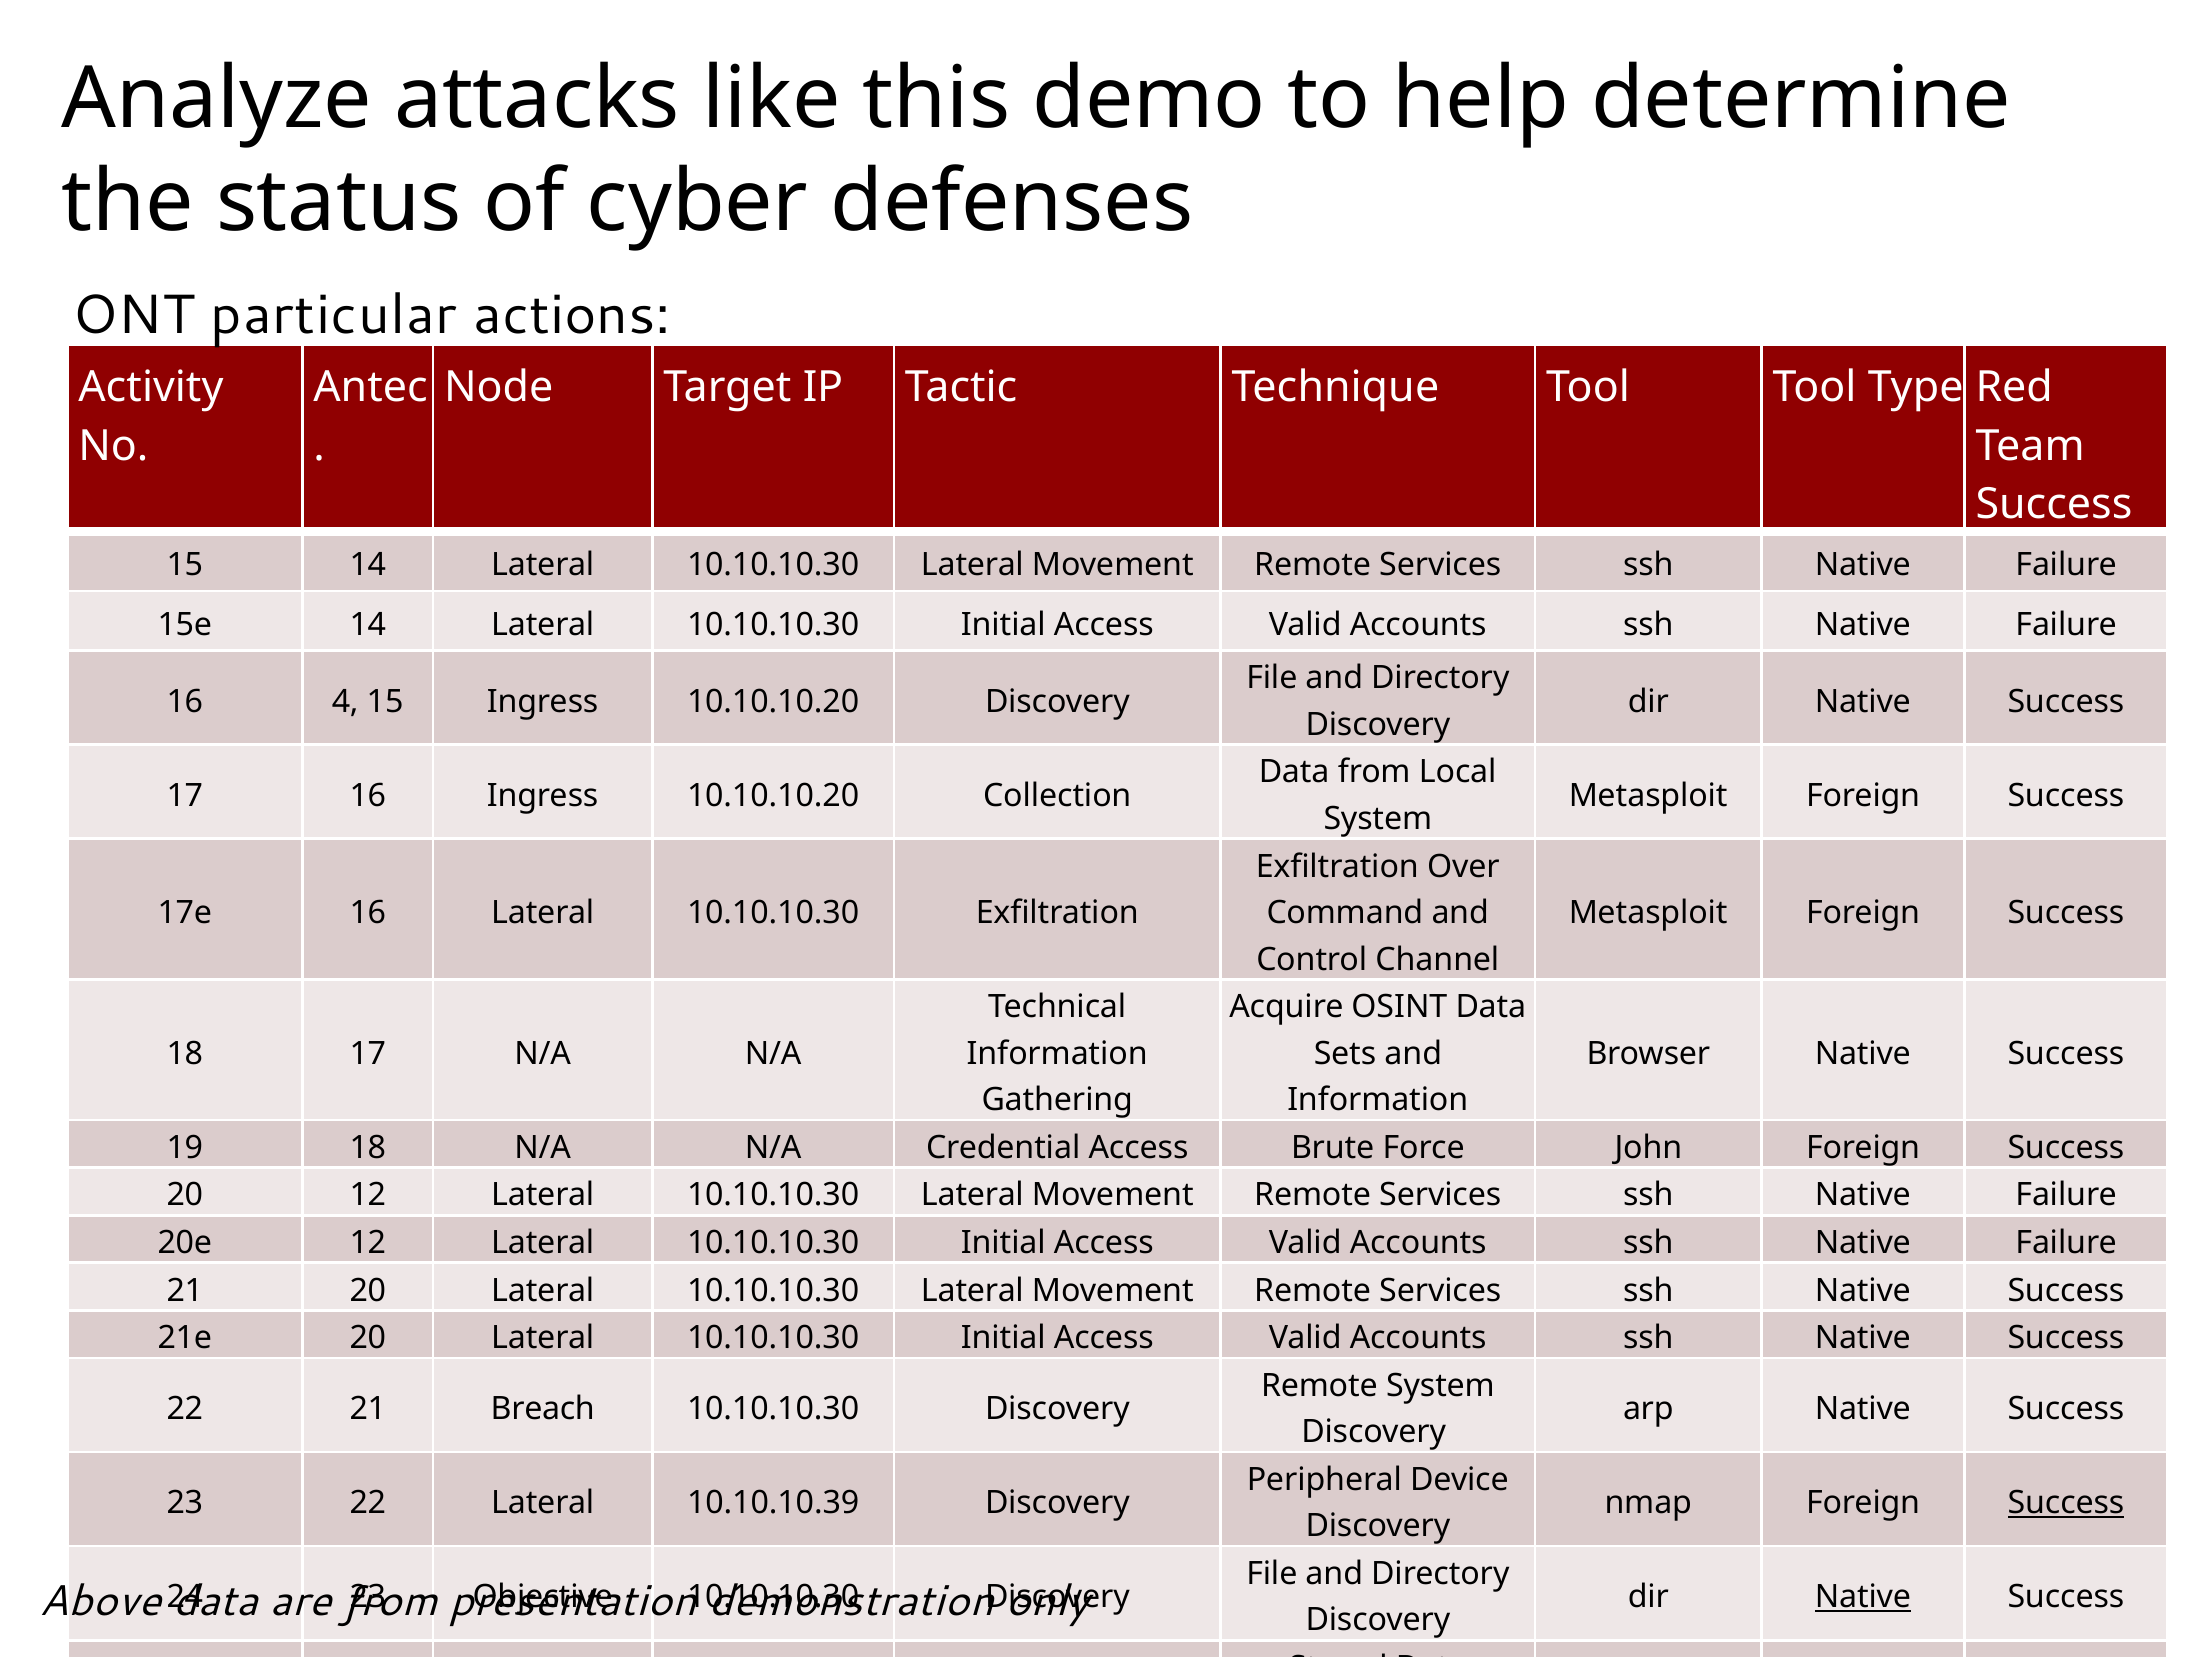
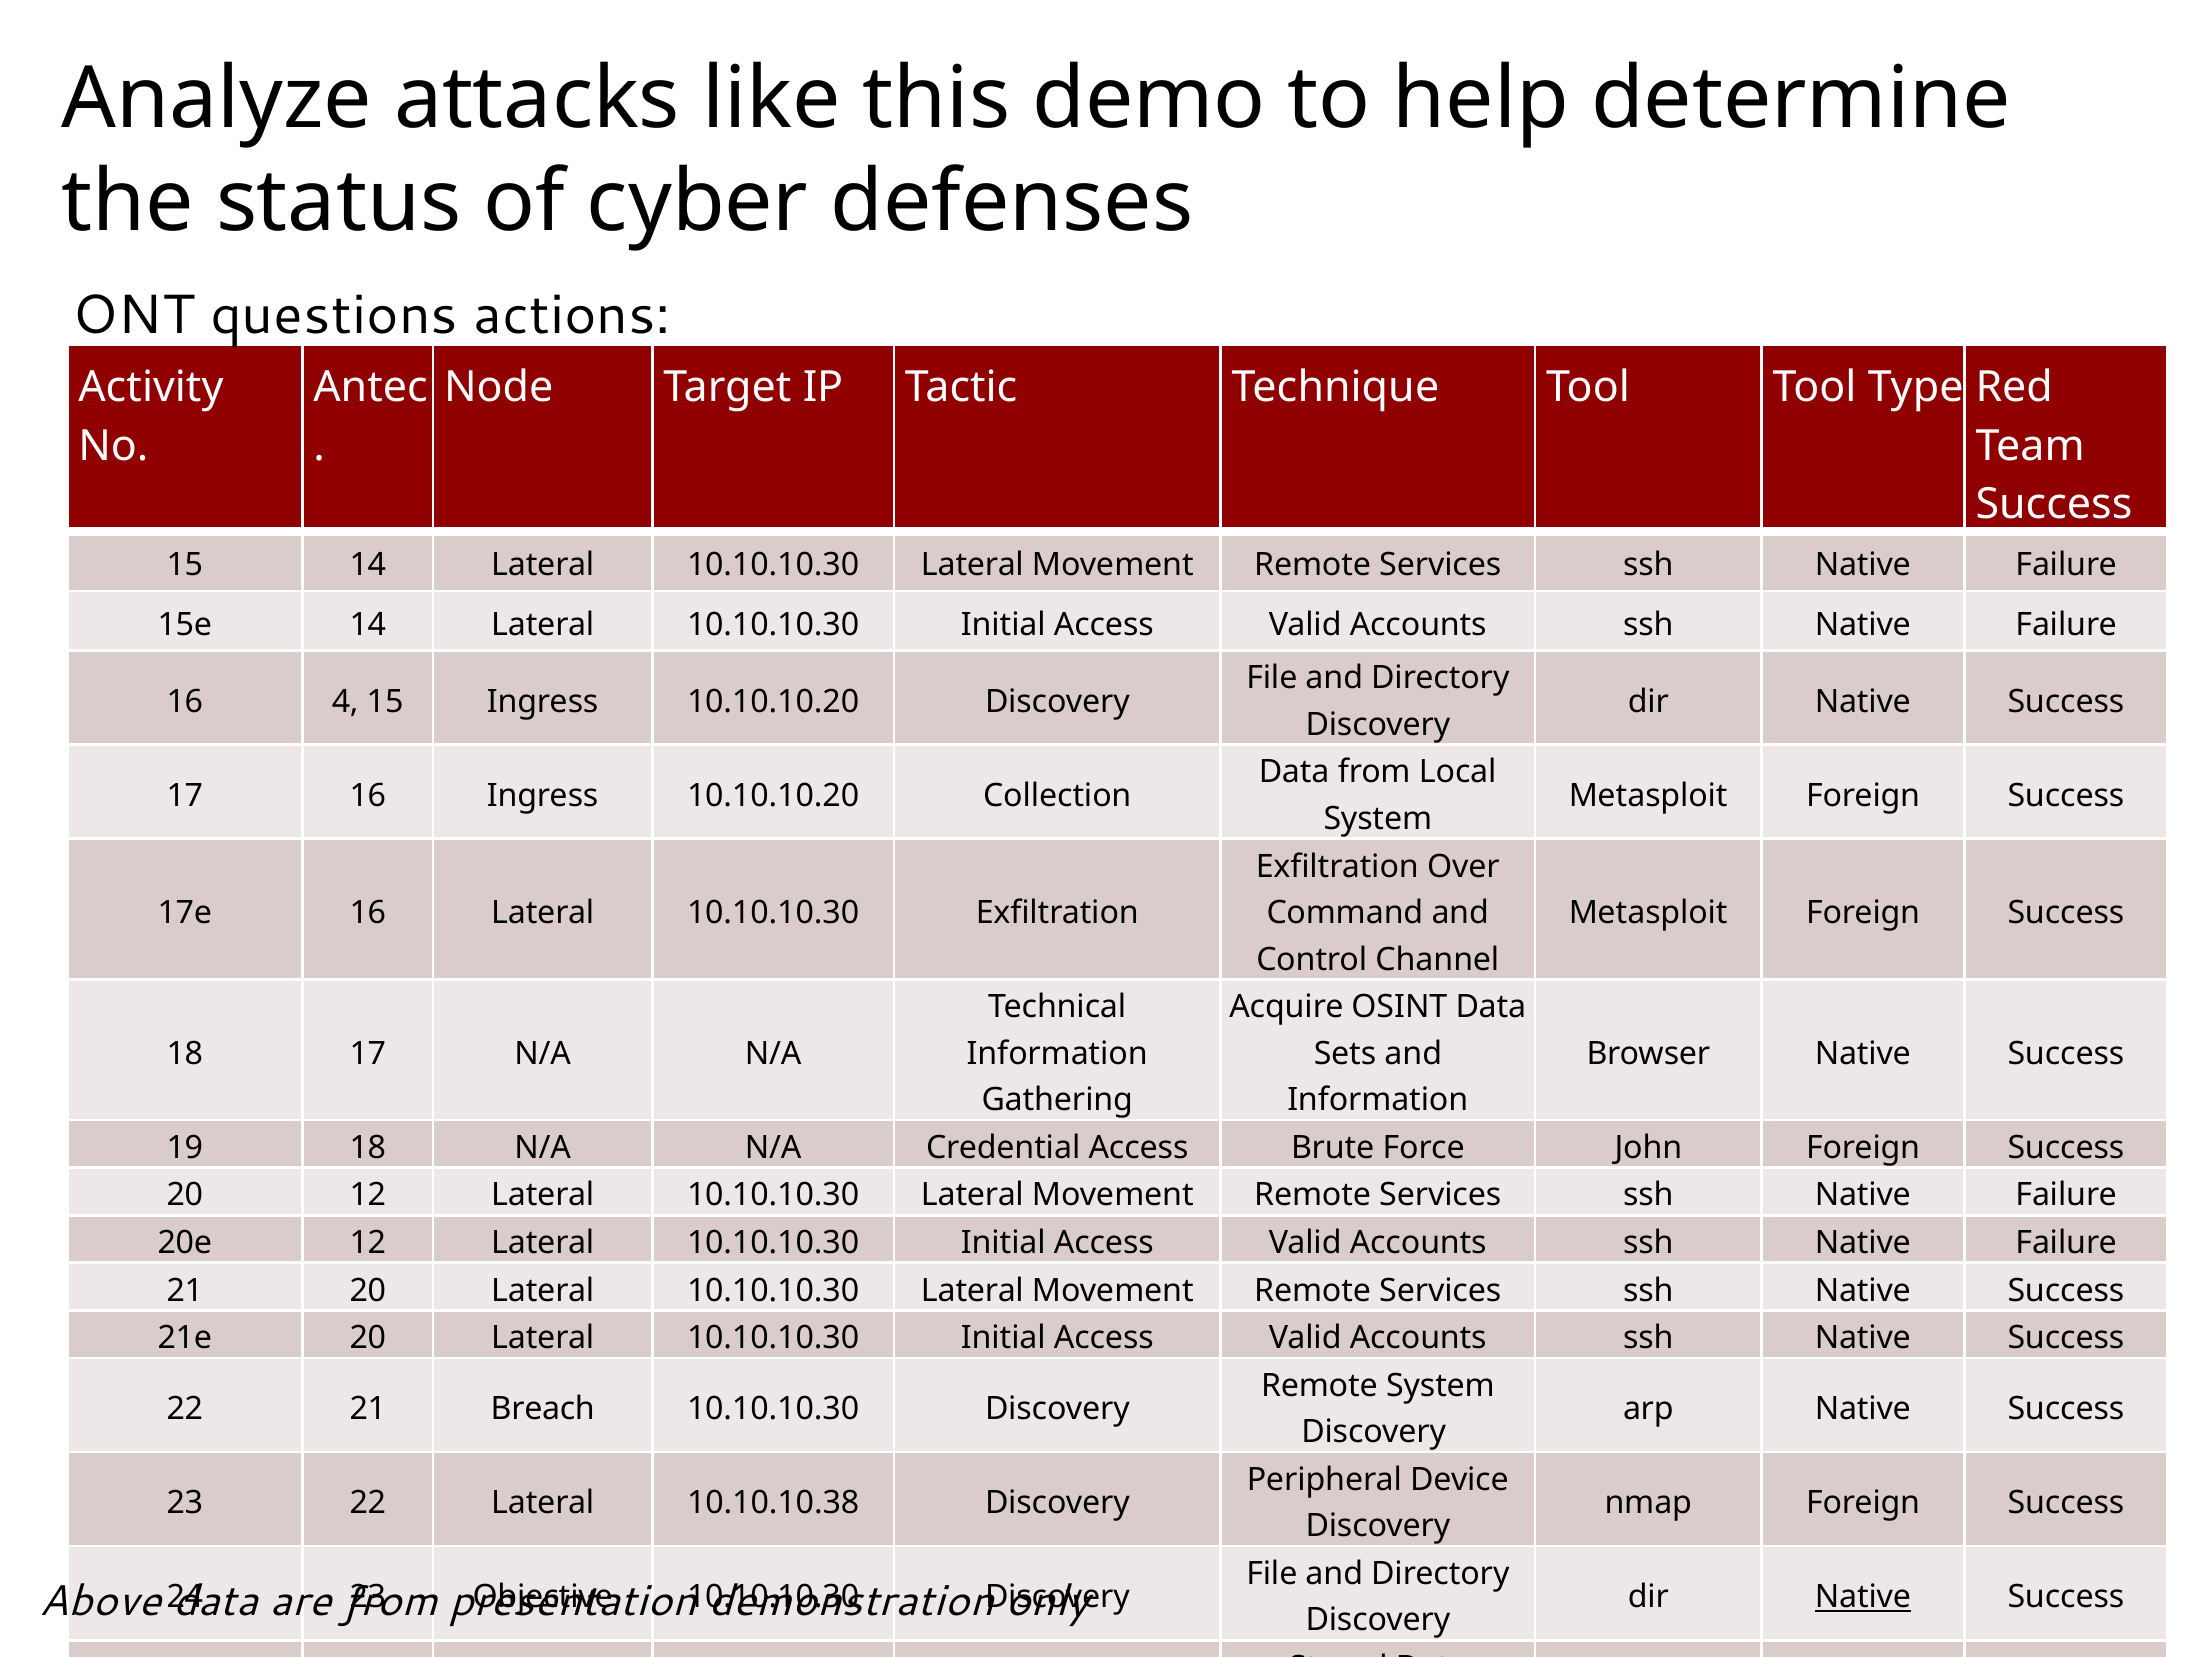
particular: particular -> questions (334, 315)
10.10.10.39: 10.10.10.39 -> 10.10.10.38 (773, 1503)
Success underline: present -> none (2066, 1503)
